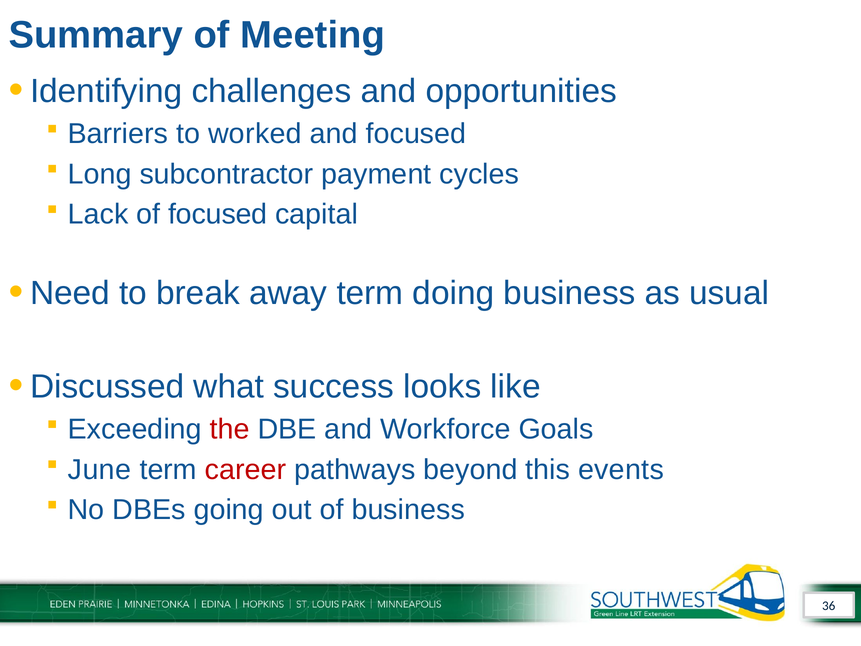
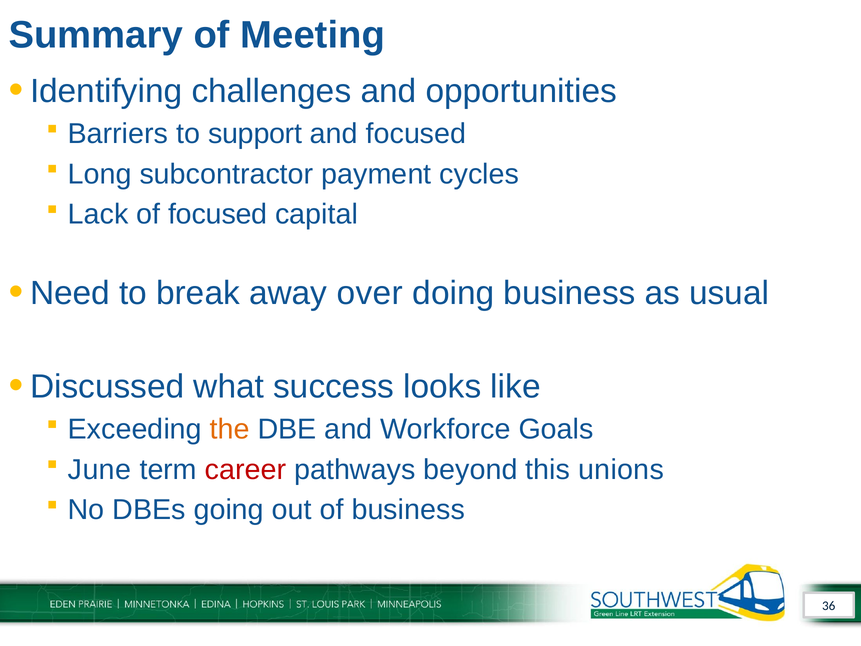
worked: worked -> support (255, 134)
away term: term -> over (370, 293)
the colour: red -> orange (230, 429)
events: events -> unions (621, 469)
